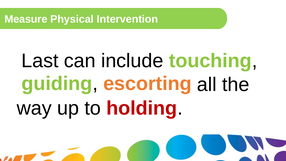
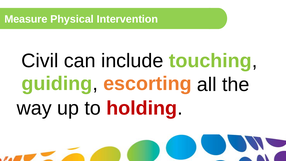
Last: Last -> Civil (40, 61)
